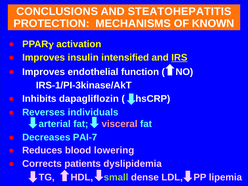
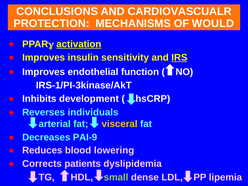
STEATOHEPATITIS: STEATOHEPATITIS -> CARDIOVASCUALR (180, 11)
KNOWN: KNOWN -> WOULD (213, 23)
activation underline: none -> present (79, 44)
intensified: intensified -> sensitivity (125, 58)
dapagliflozin: dapagliflozin -> development (89, 99)
visceral colour: pink -> yellow (120, 124)
PAI-7: PAI-7 -> PAI-9 (85, 137)
